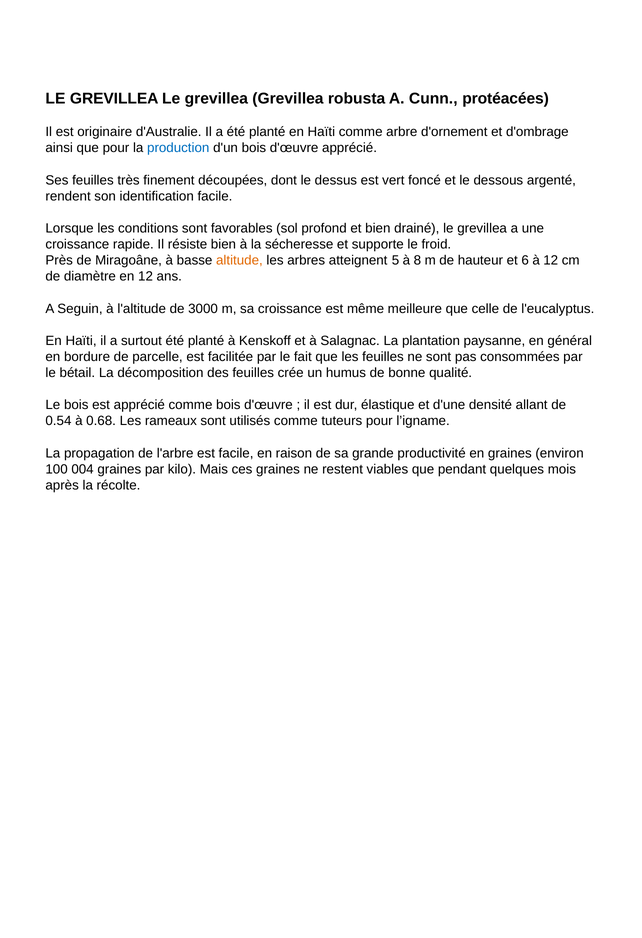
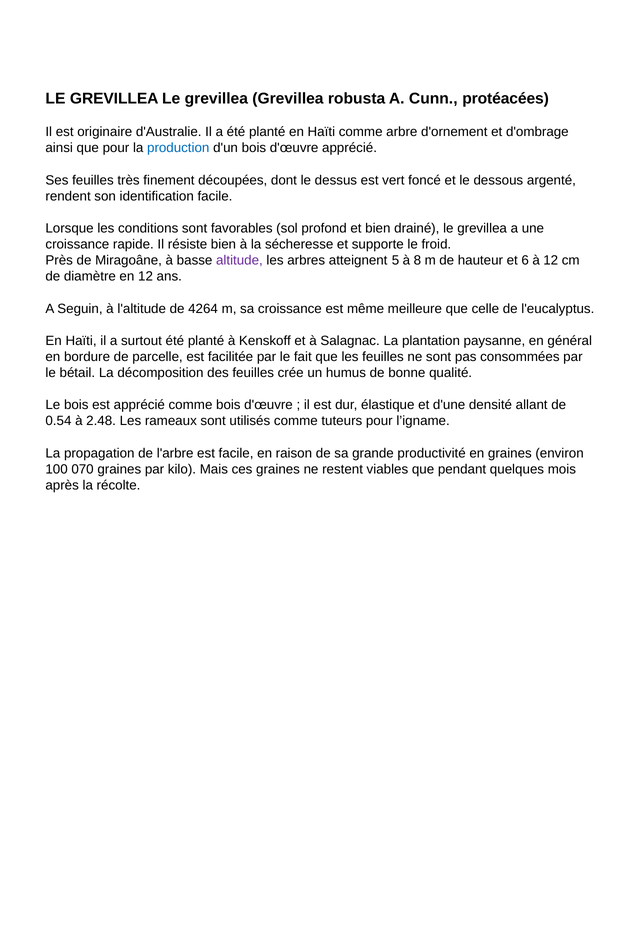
altitude colour: orange -> purple (239, 260)
3000: 3000 -> 4264 (203, 308)
0.68: 0.68 -> 2.48 (101, 421)
004: 004 -> 070 (83, 469)
